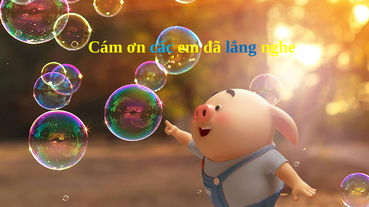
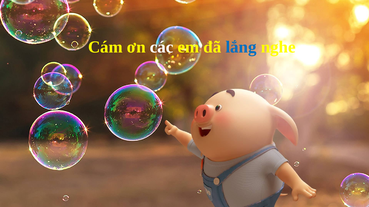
các colour: light blue -> white (162, 47)
